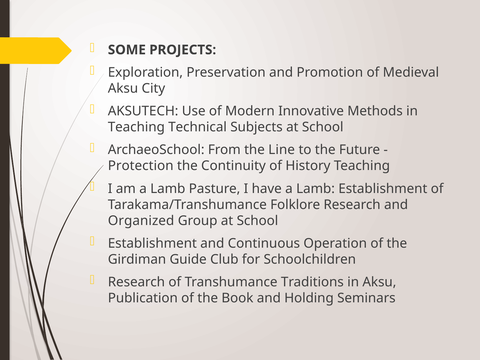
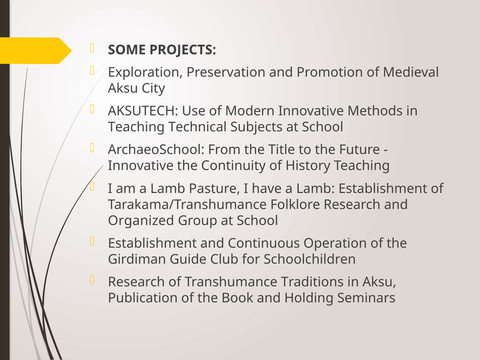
Line: Line -> Title (282, 150)
Protection: Protection -> Innovative (141, 166)
